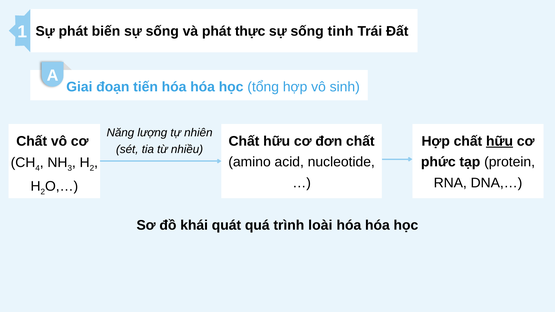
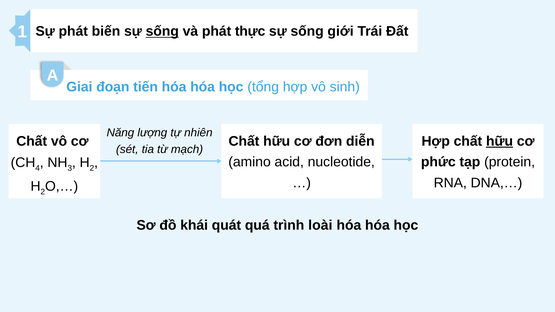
sống underline: none -> present (162, 31)
tinh: tinh -> giới (341, 31)
đơn chất: chất -> diễn (360, 141)
nhiều: nhiều -> mạch (187, 149)
